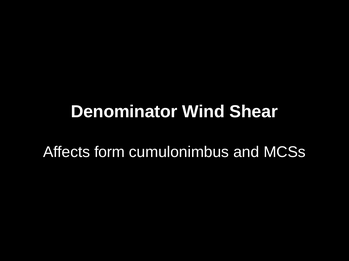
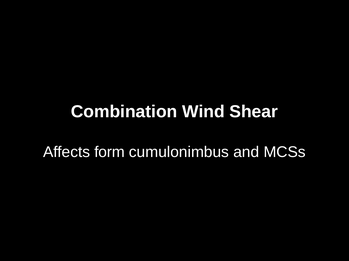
Denominator: Denominator -> Combination (124, 112)
